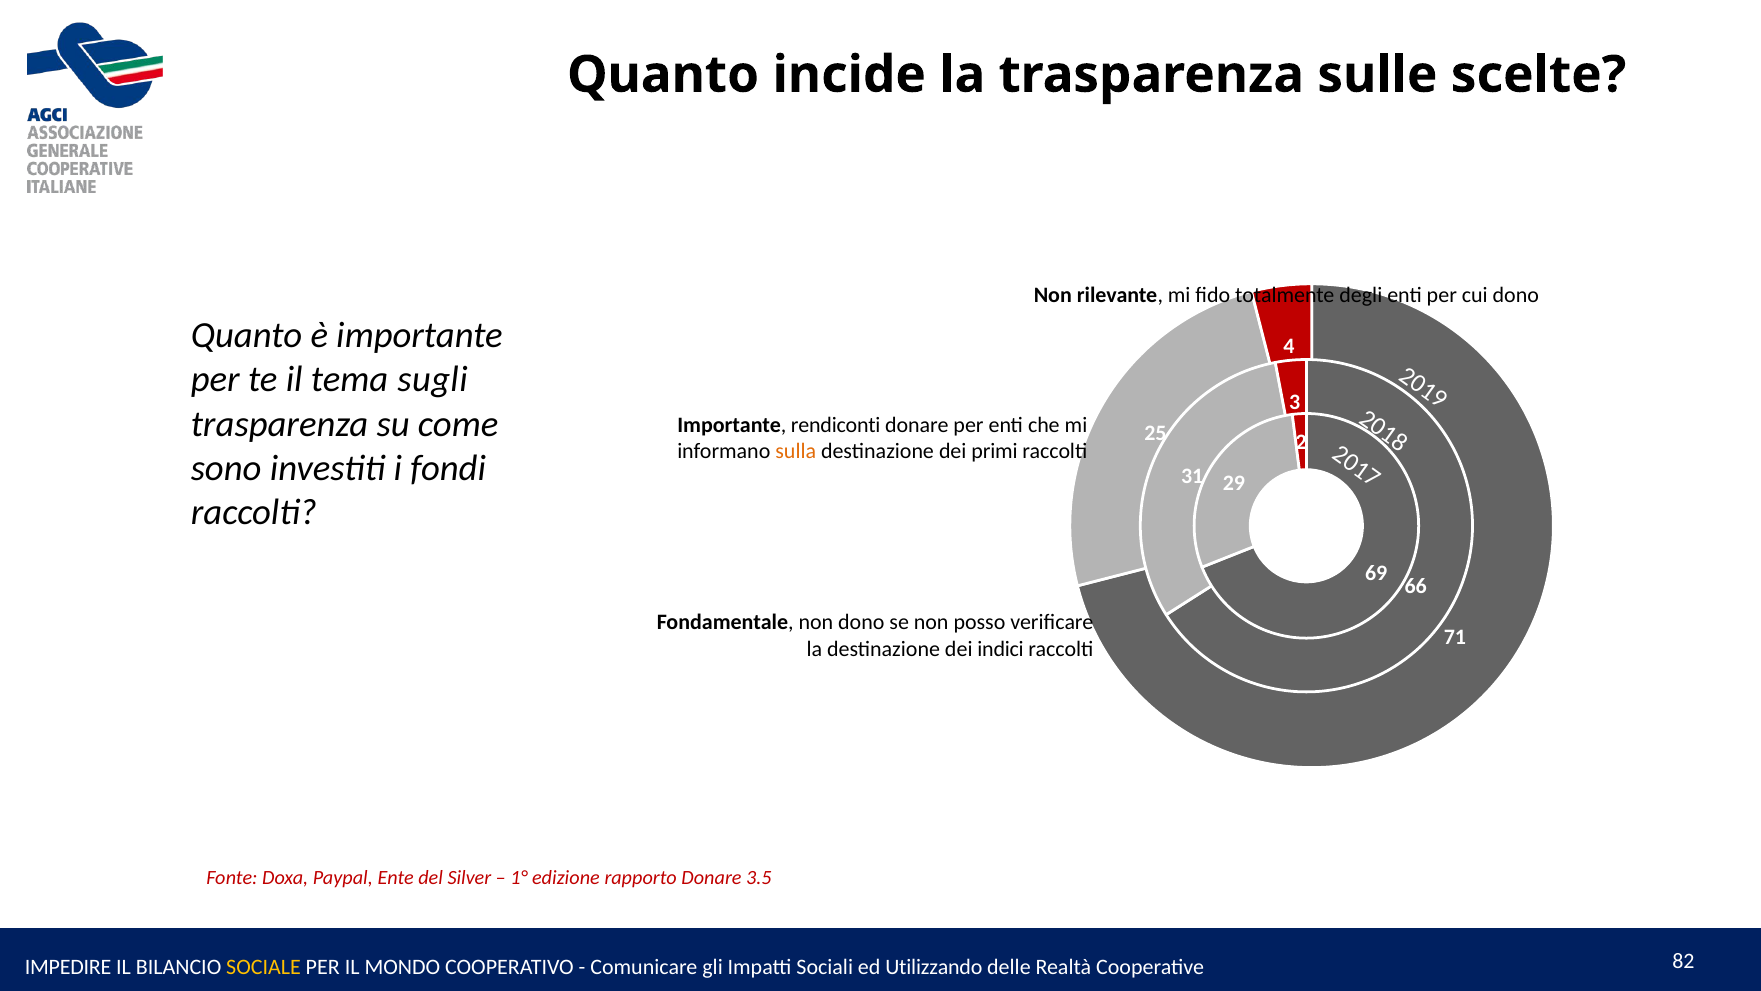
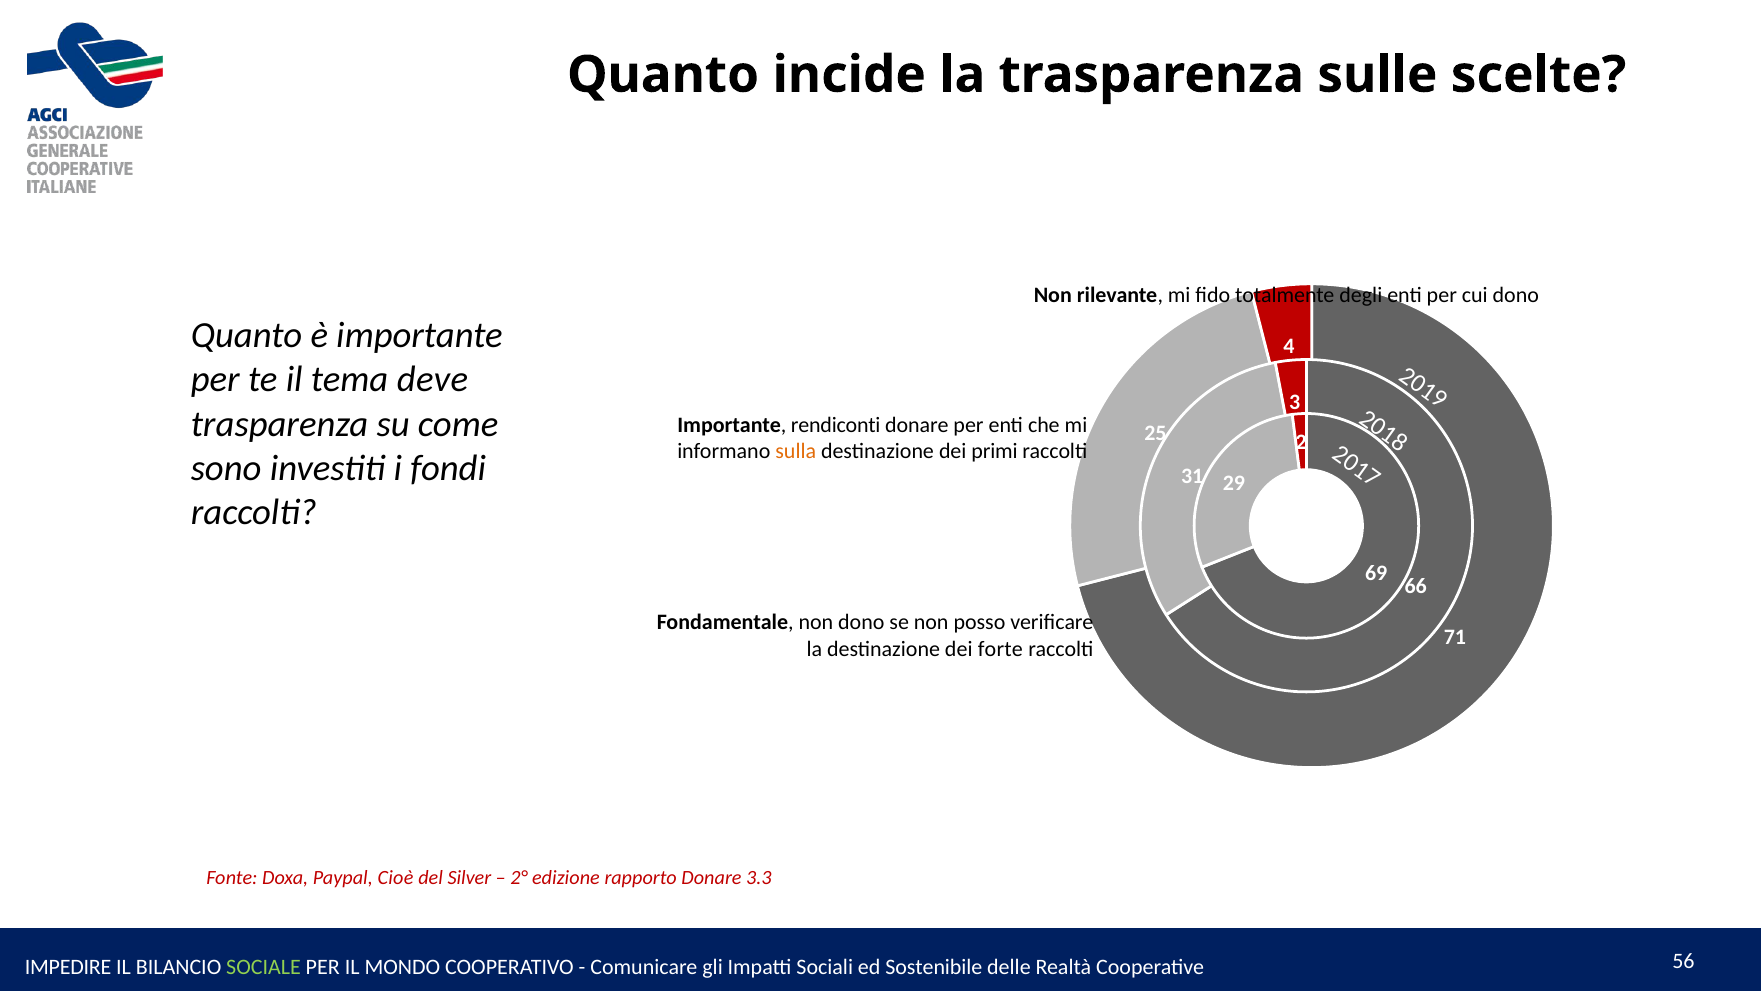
sugli: sugli -> deve (433, 380)
indici: indici -> forte (1000, 649)
Ente: Ente -> Cioè (396, 878)
1°: 1° -> 2° (519, 878)
3.5: 3.5 -> 3.3 (759, 878)
SOCIALE colour: yellow -> light green (264, 967)
Utilizzando: Utilizzando -> Sostenibile (934, 967)
82: 82 -> 56 (1683, 961)
